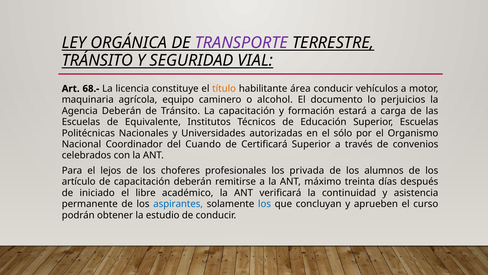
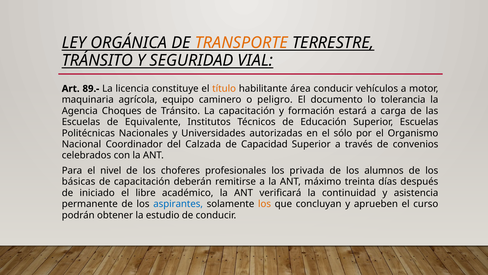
TRANSPORTE colour: purple -> orange (241, 43)
68.-: 68.- -> 89.- (91, 89)
alcohol: alcohol -> peligro (275, 100)
perjuicios: perjuicios -> tolerancia (403, 100)
Agencia Deberán: Deberán -> Choques (122, 111)
Cuando: Cuando -> Calzada (203, 144)
Certificará: Certificará -> Capacidad (264, 144)
lejos: lejos -> nivel (111, 170)
artículo: artículo -> básicas (79, 181)
los colour: blue -> orange (265, 204)
